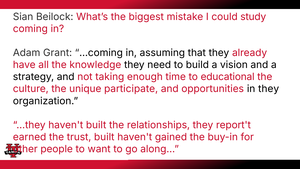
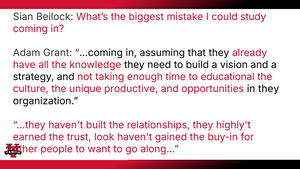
participate: participate -> productive (131, 89)
report't: report't -> highly't (233, 125)
trust built: built -> look (104, 137)
